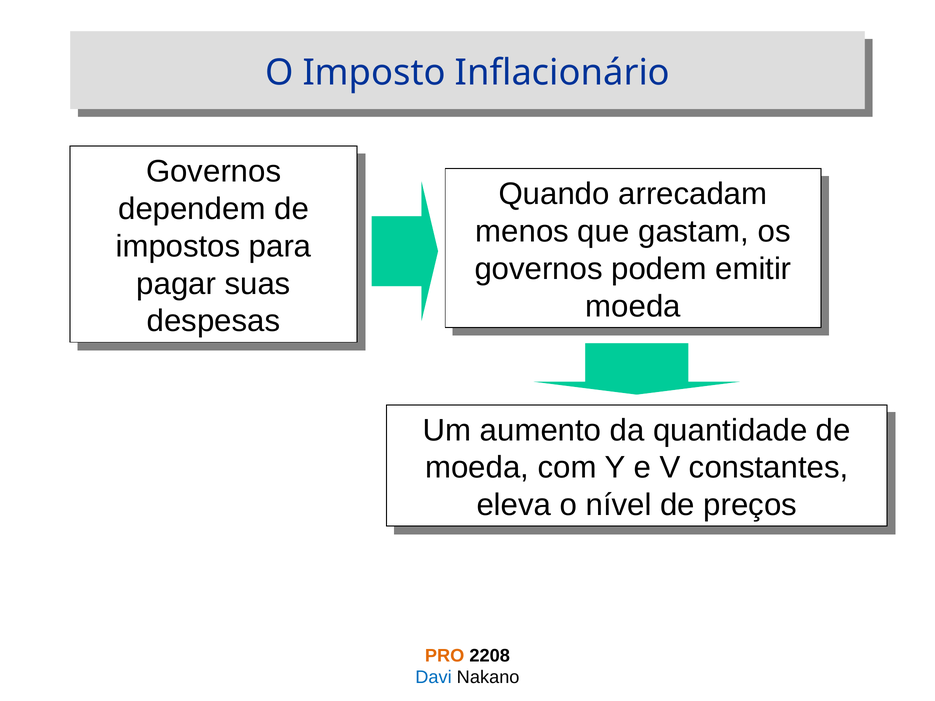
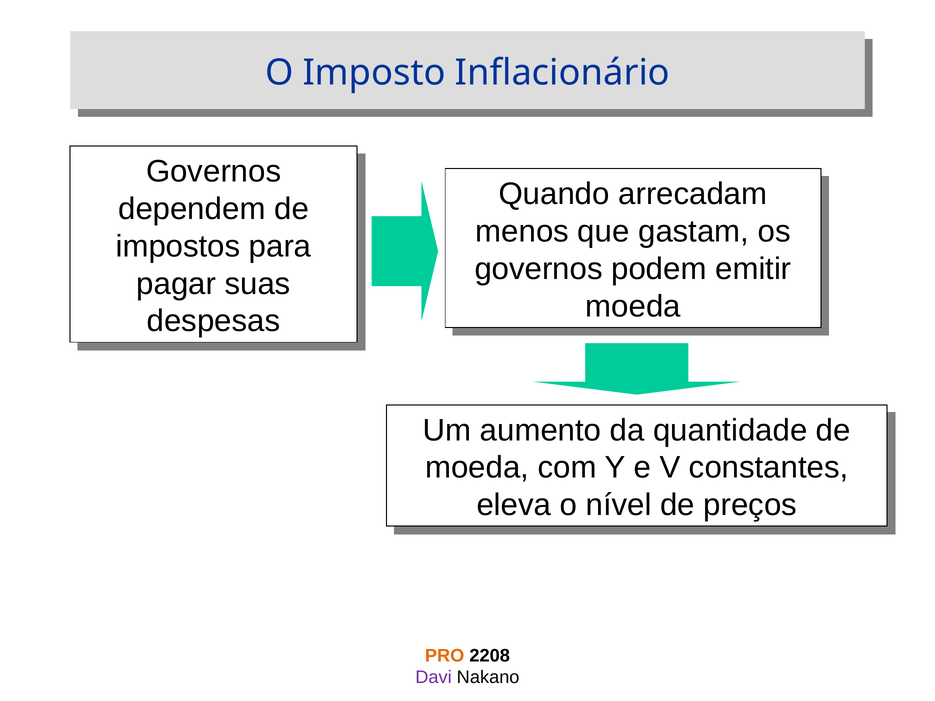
Davi colour: blue -> purple (434, 678)
